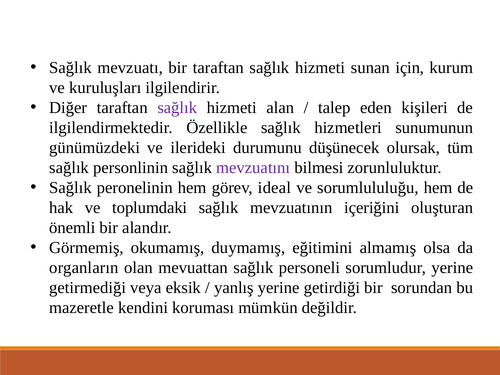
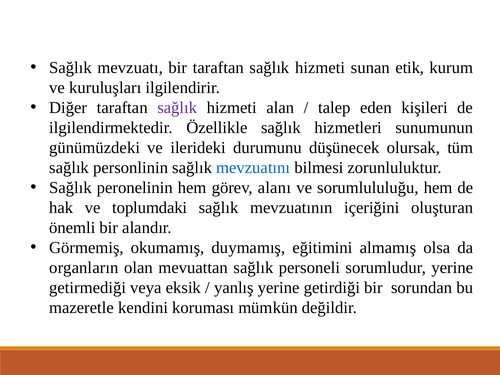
için: için -> etik (410, 68)
mevzuatını colour: purple -> blue (253, 168)
ideal: ideal -> alanı (274, 188)
